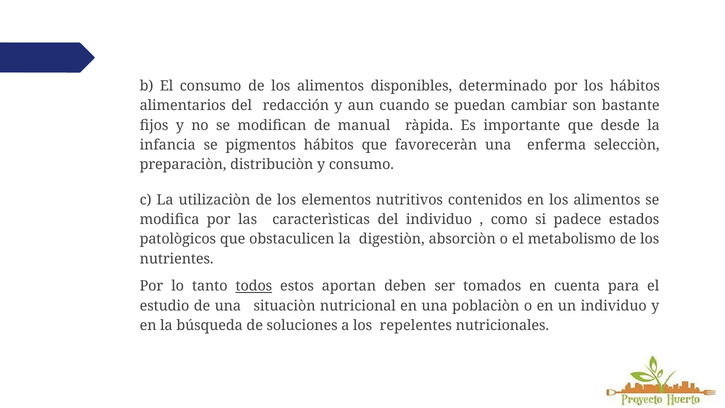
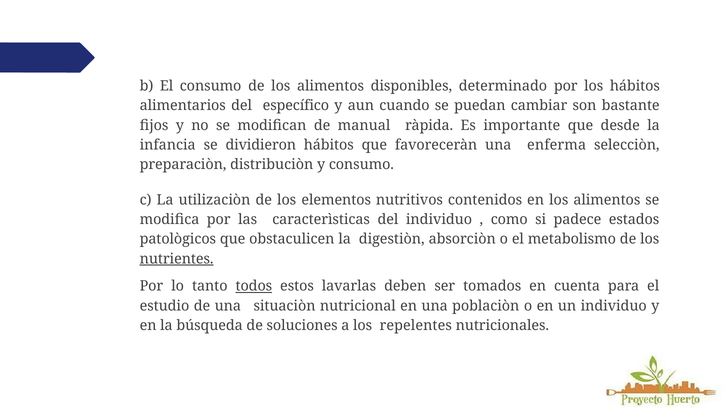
redacción: redacción -> específico (296, 106)
pigmentos: pigmentos -> dividieron (261, 145)
nutrientes underline: none -> present (177, 259)
aportan: aportan -> lavarlas (349, 286)
